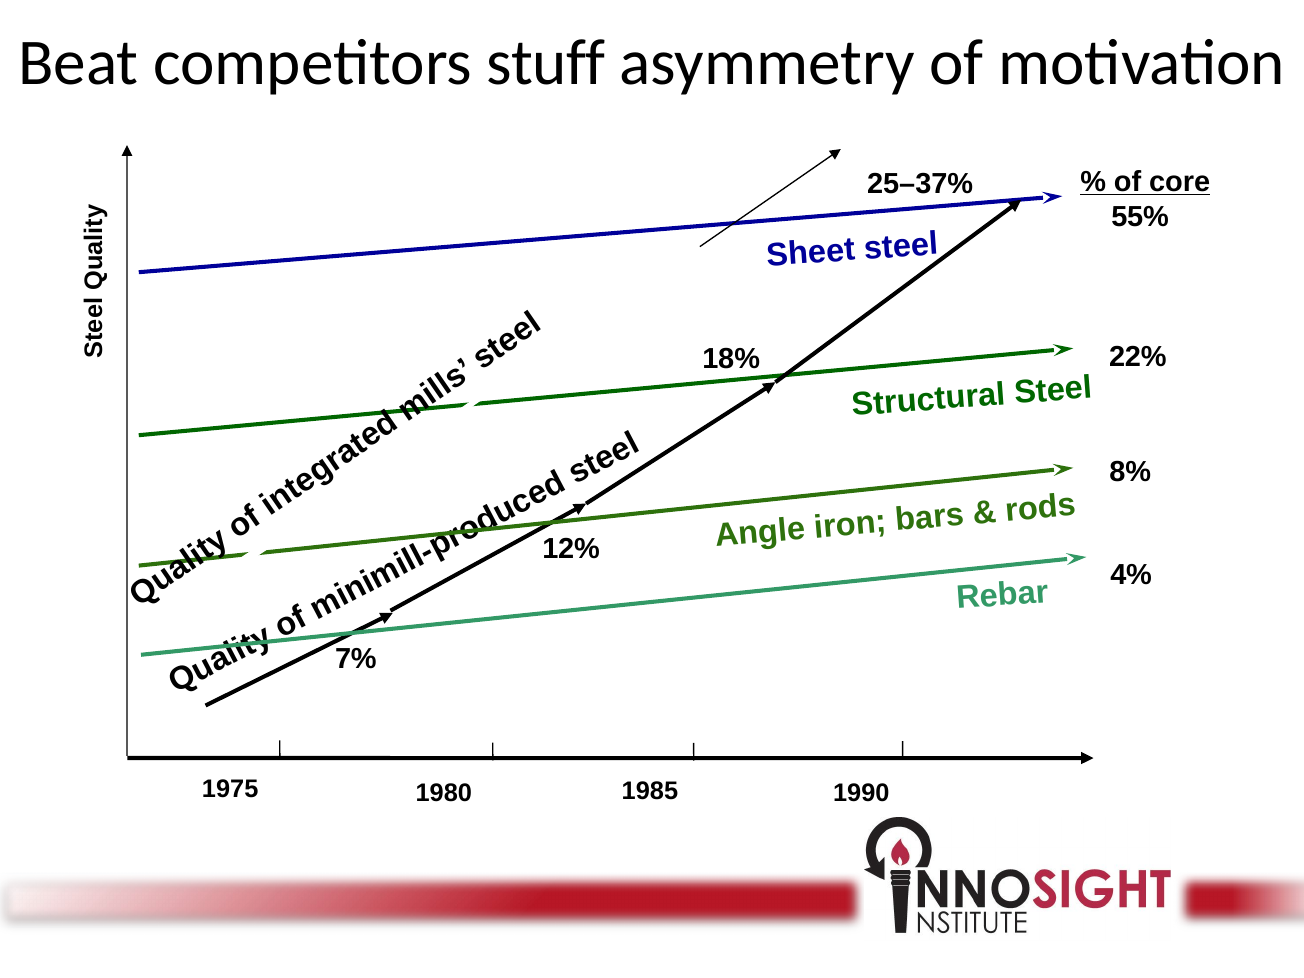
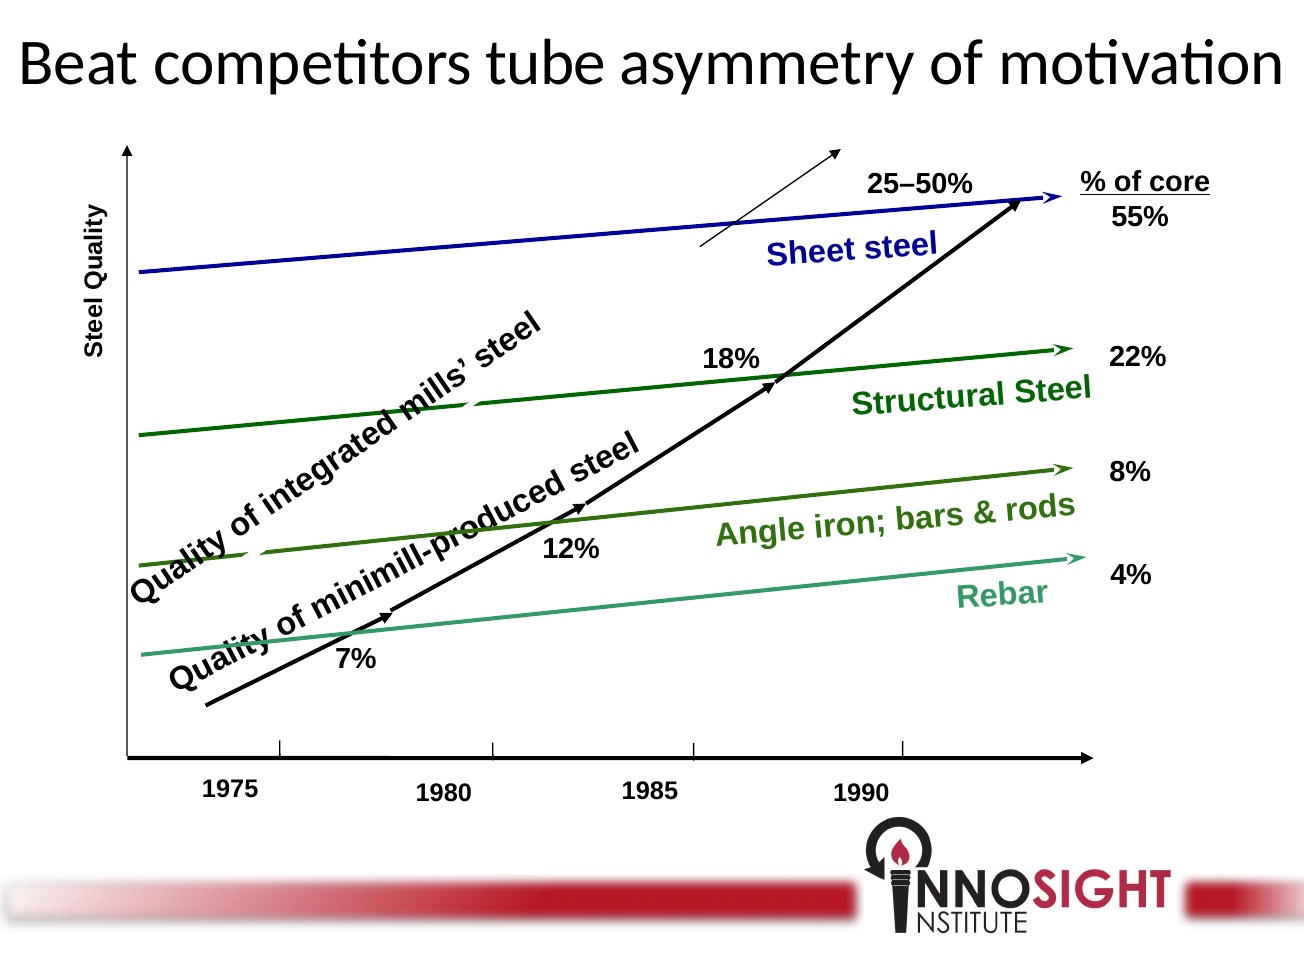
stuff: stuff -> tube (546, 63)
25–37%: 25–37% -> 25–50% (920, 184)
